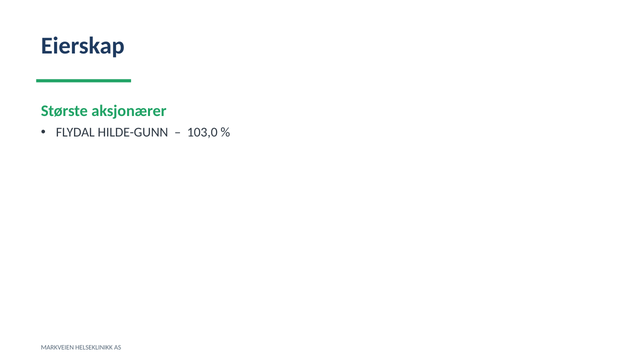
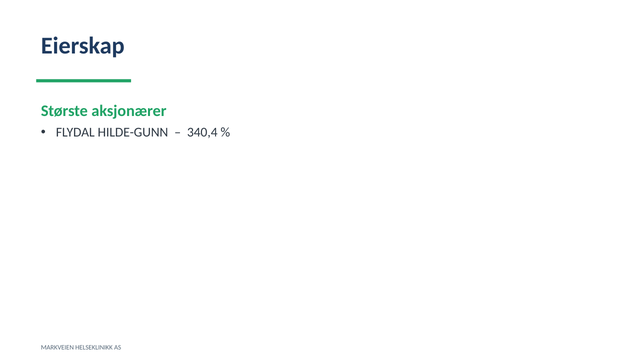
103,0: 103,0 -> 340,4 (202, 132)
